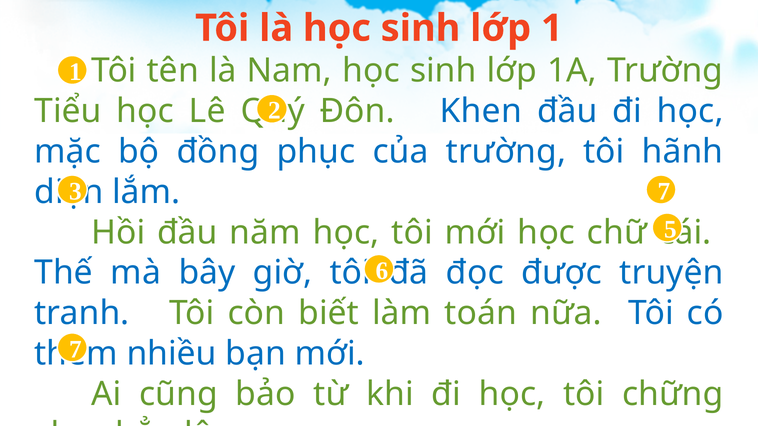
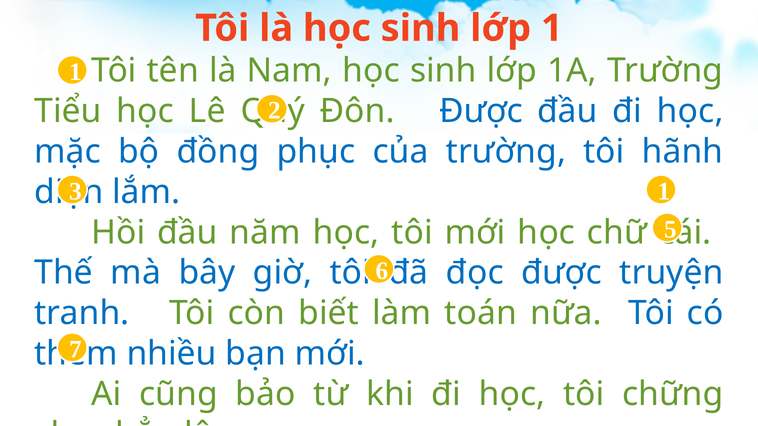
Đôn Khen: Khen -> Được (481, 111)
7: 7 -> 1 (664, 191)
